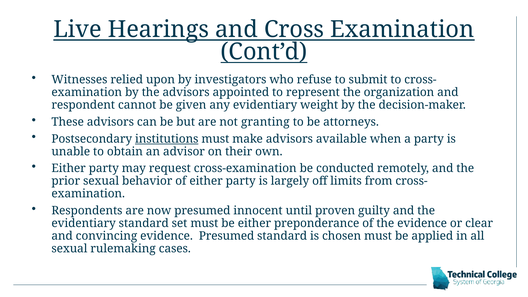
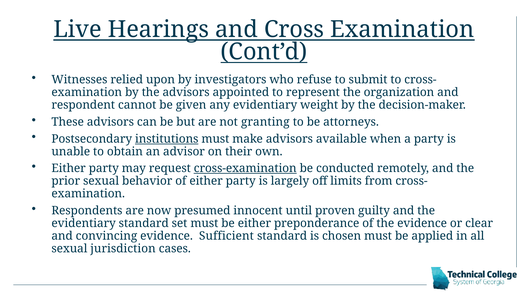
cross-examination underline: none -> present (245, 168)
evidence Presumed: Presumed -> Sufficient (226, 236)
rulemaking: rulemaking -> jurisdiction (123, 249)
